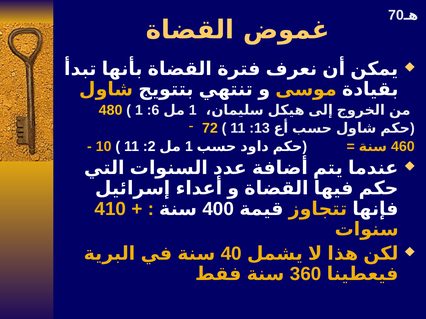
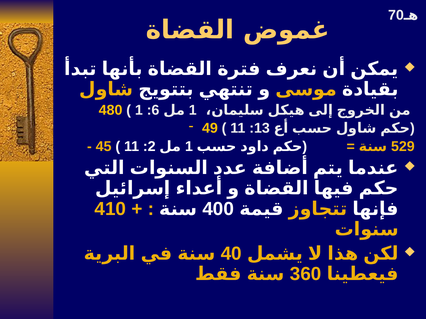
72: 72 -> 49 (210, 128)
10: 10 -> 45 (104, 147)
460: 460 -> 529 (403, 147)
